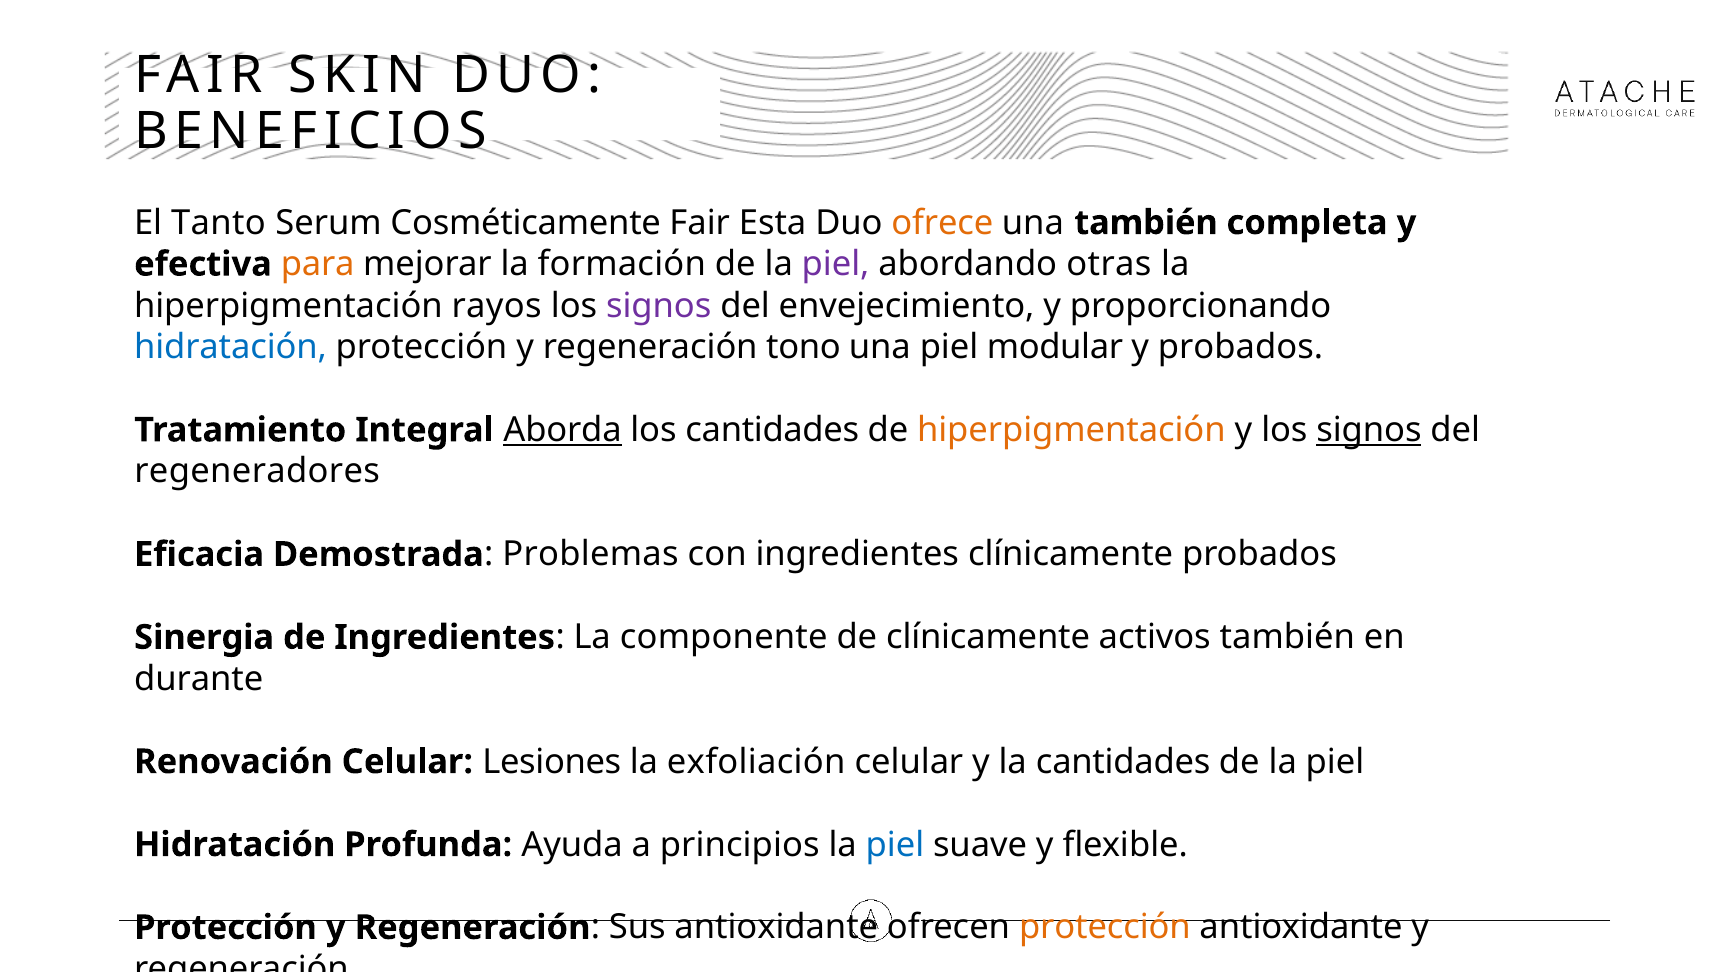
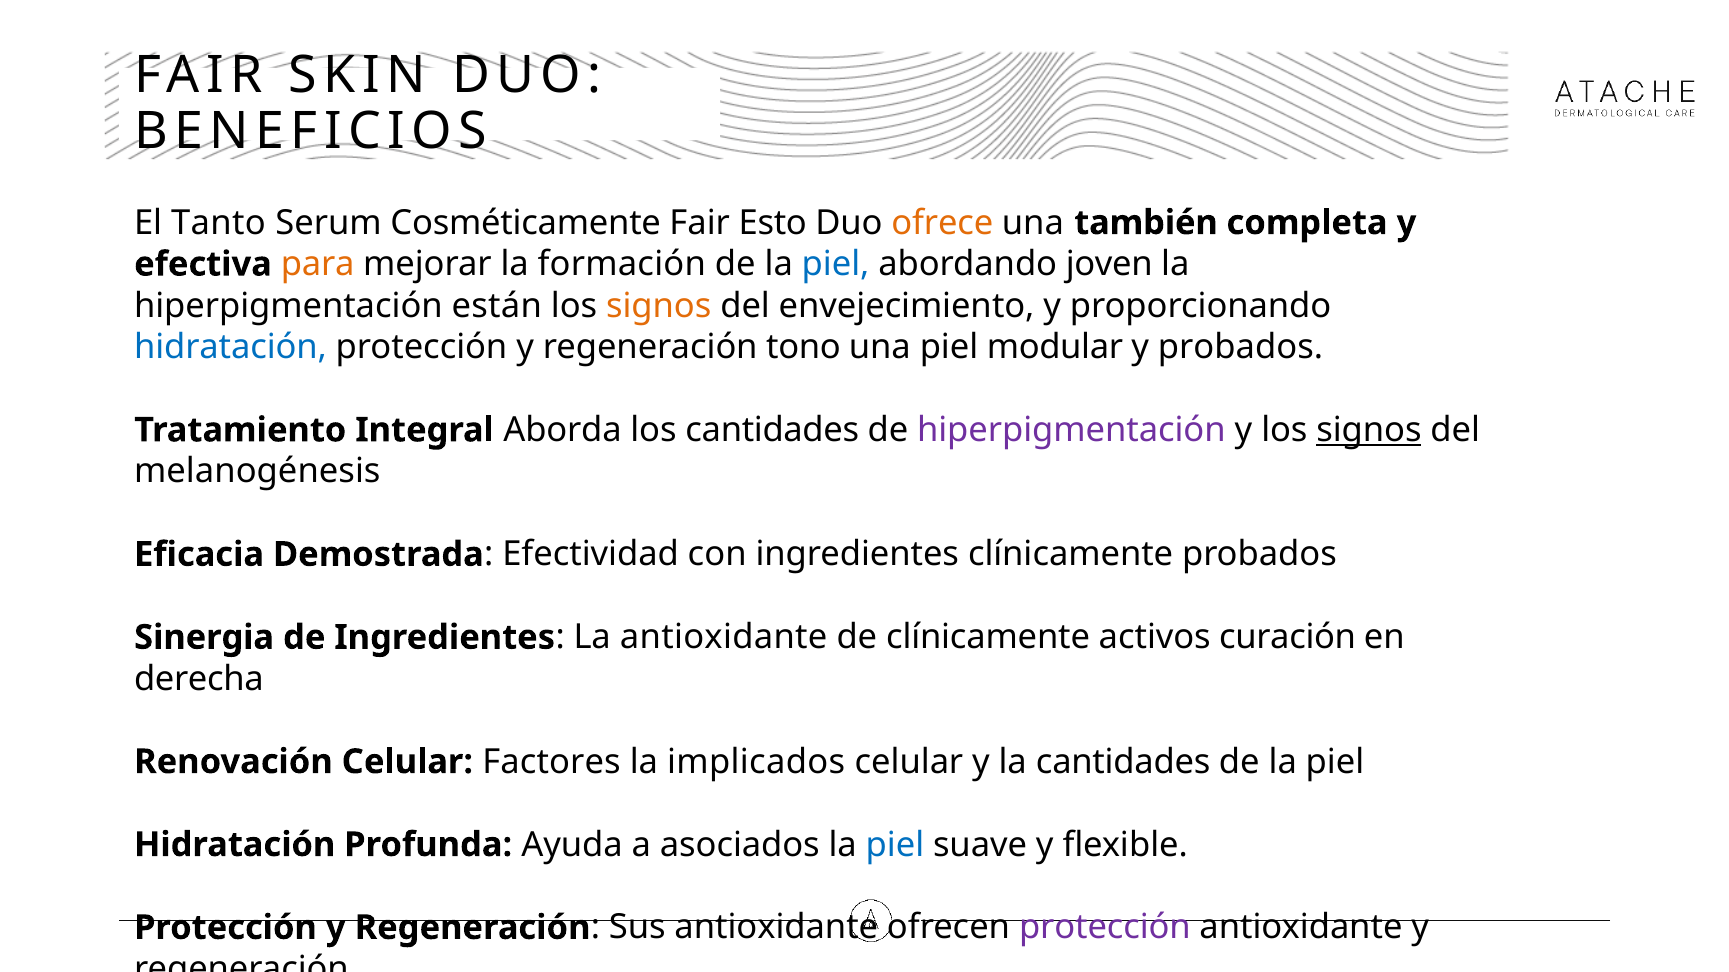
Esta: Esta -> Esto (773, 223)
piel colour: purple -> blue (836, 264)
otras: otras -> joven (1109, 264)
rayos: rayos -> están (497, 306)
signos colour: purple -> orange (659, 306)
Aborda underline: present -> none (563, 430)
hiperpigmentación colour: orange -> purple (1071, 430)
regeneradores: regeneradores -> melanogénesis (257, 472)
Problemas: Problemas -> Efectividad (591, 555)
La componente: componente -> antioxidante (724, 638)
activos también: también -> curación (1288, 638)
durante: durante -> derecha (199, 679)
Lesiones: Lesiones -> Factores (552, 762)
exfoliación: exfoliación -> implicados (756, 762)
principios: principios -> asociados (740, 845)
protección colour: orange -> purple (1105, 928)
